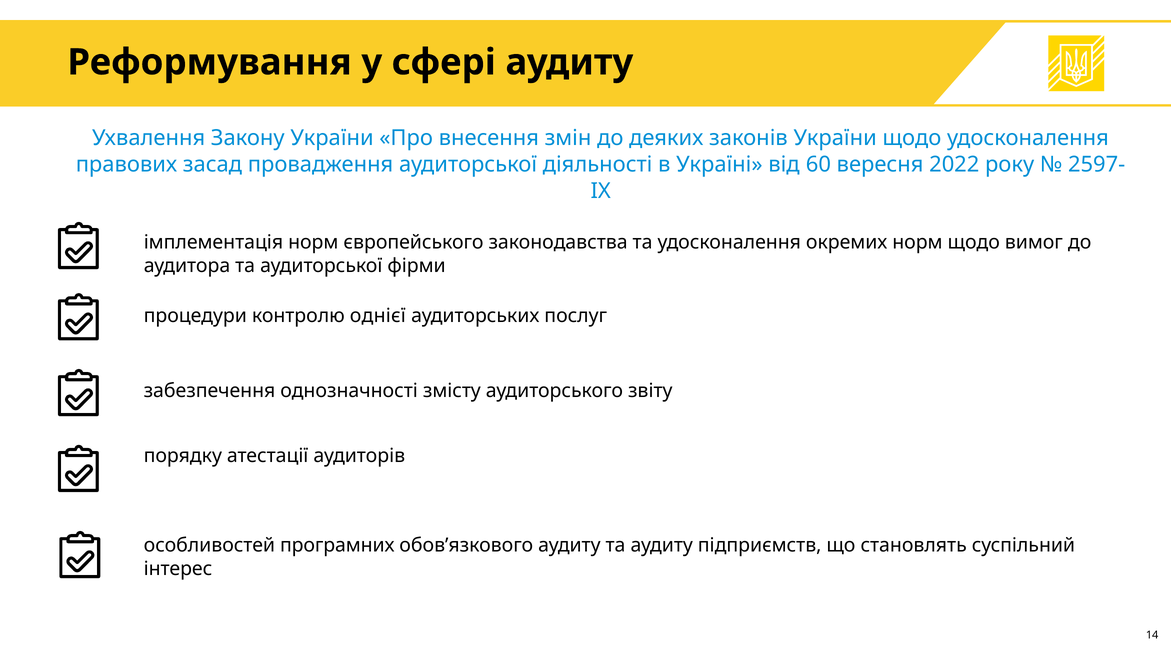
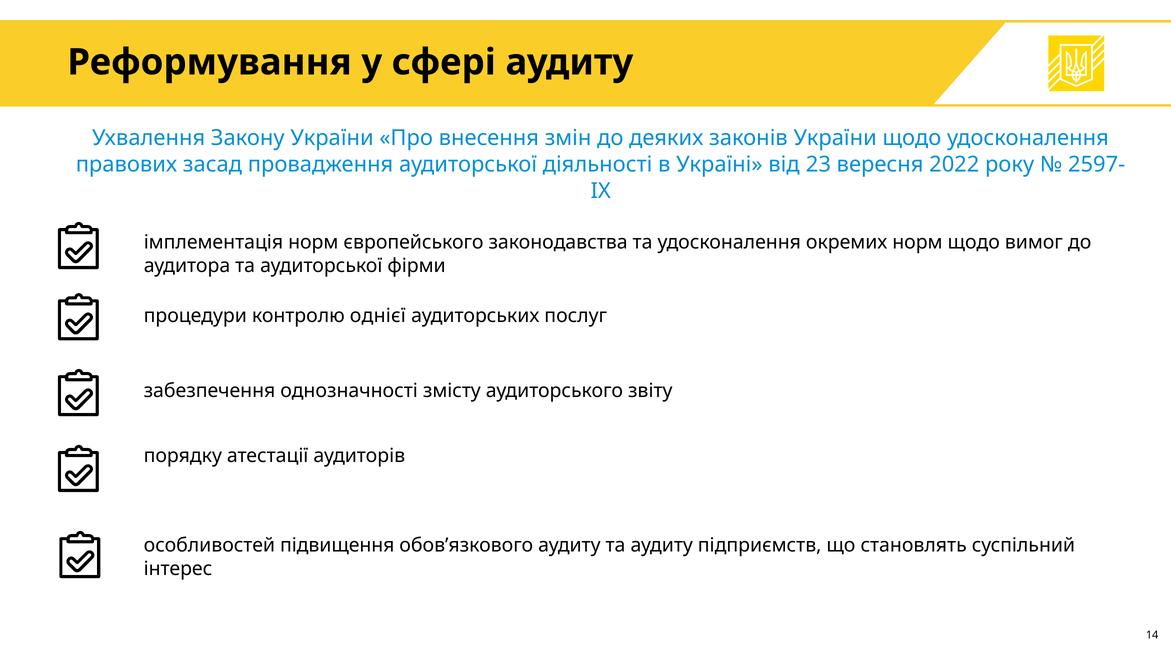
60: 60 -> 23 (818, 164)
програмних: програмних -> підвищення (337, 545)
